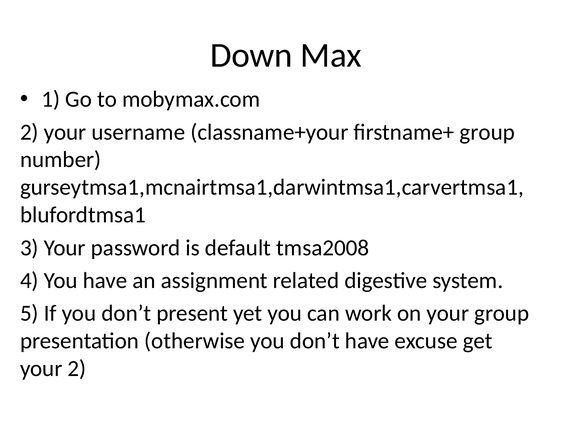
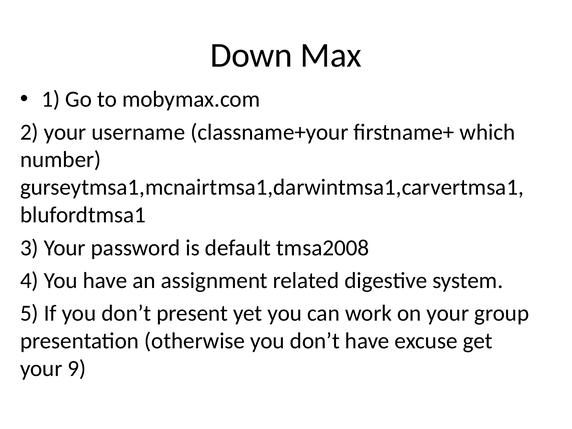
firstname+ group: group -> which (487, 132)
your 2: 2 -> 9 (77, 369)
